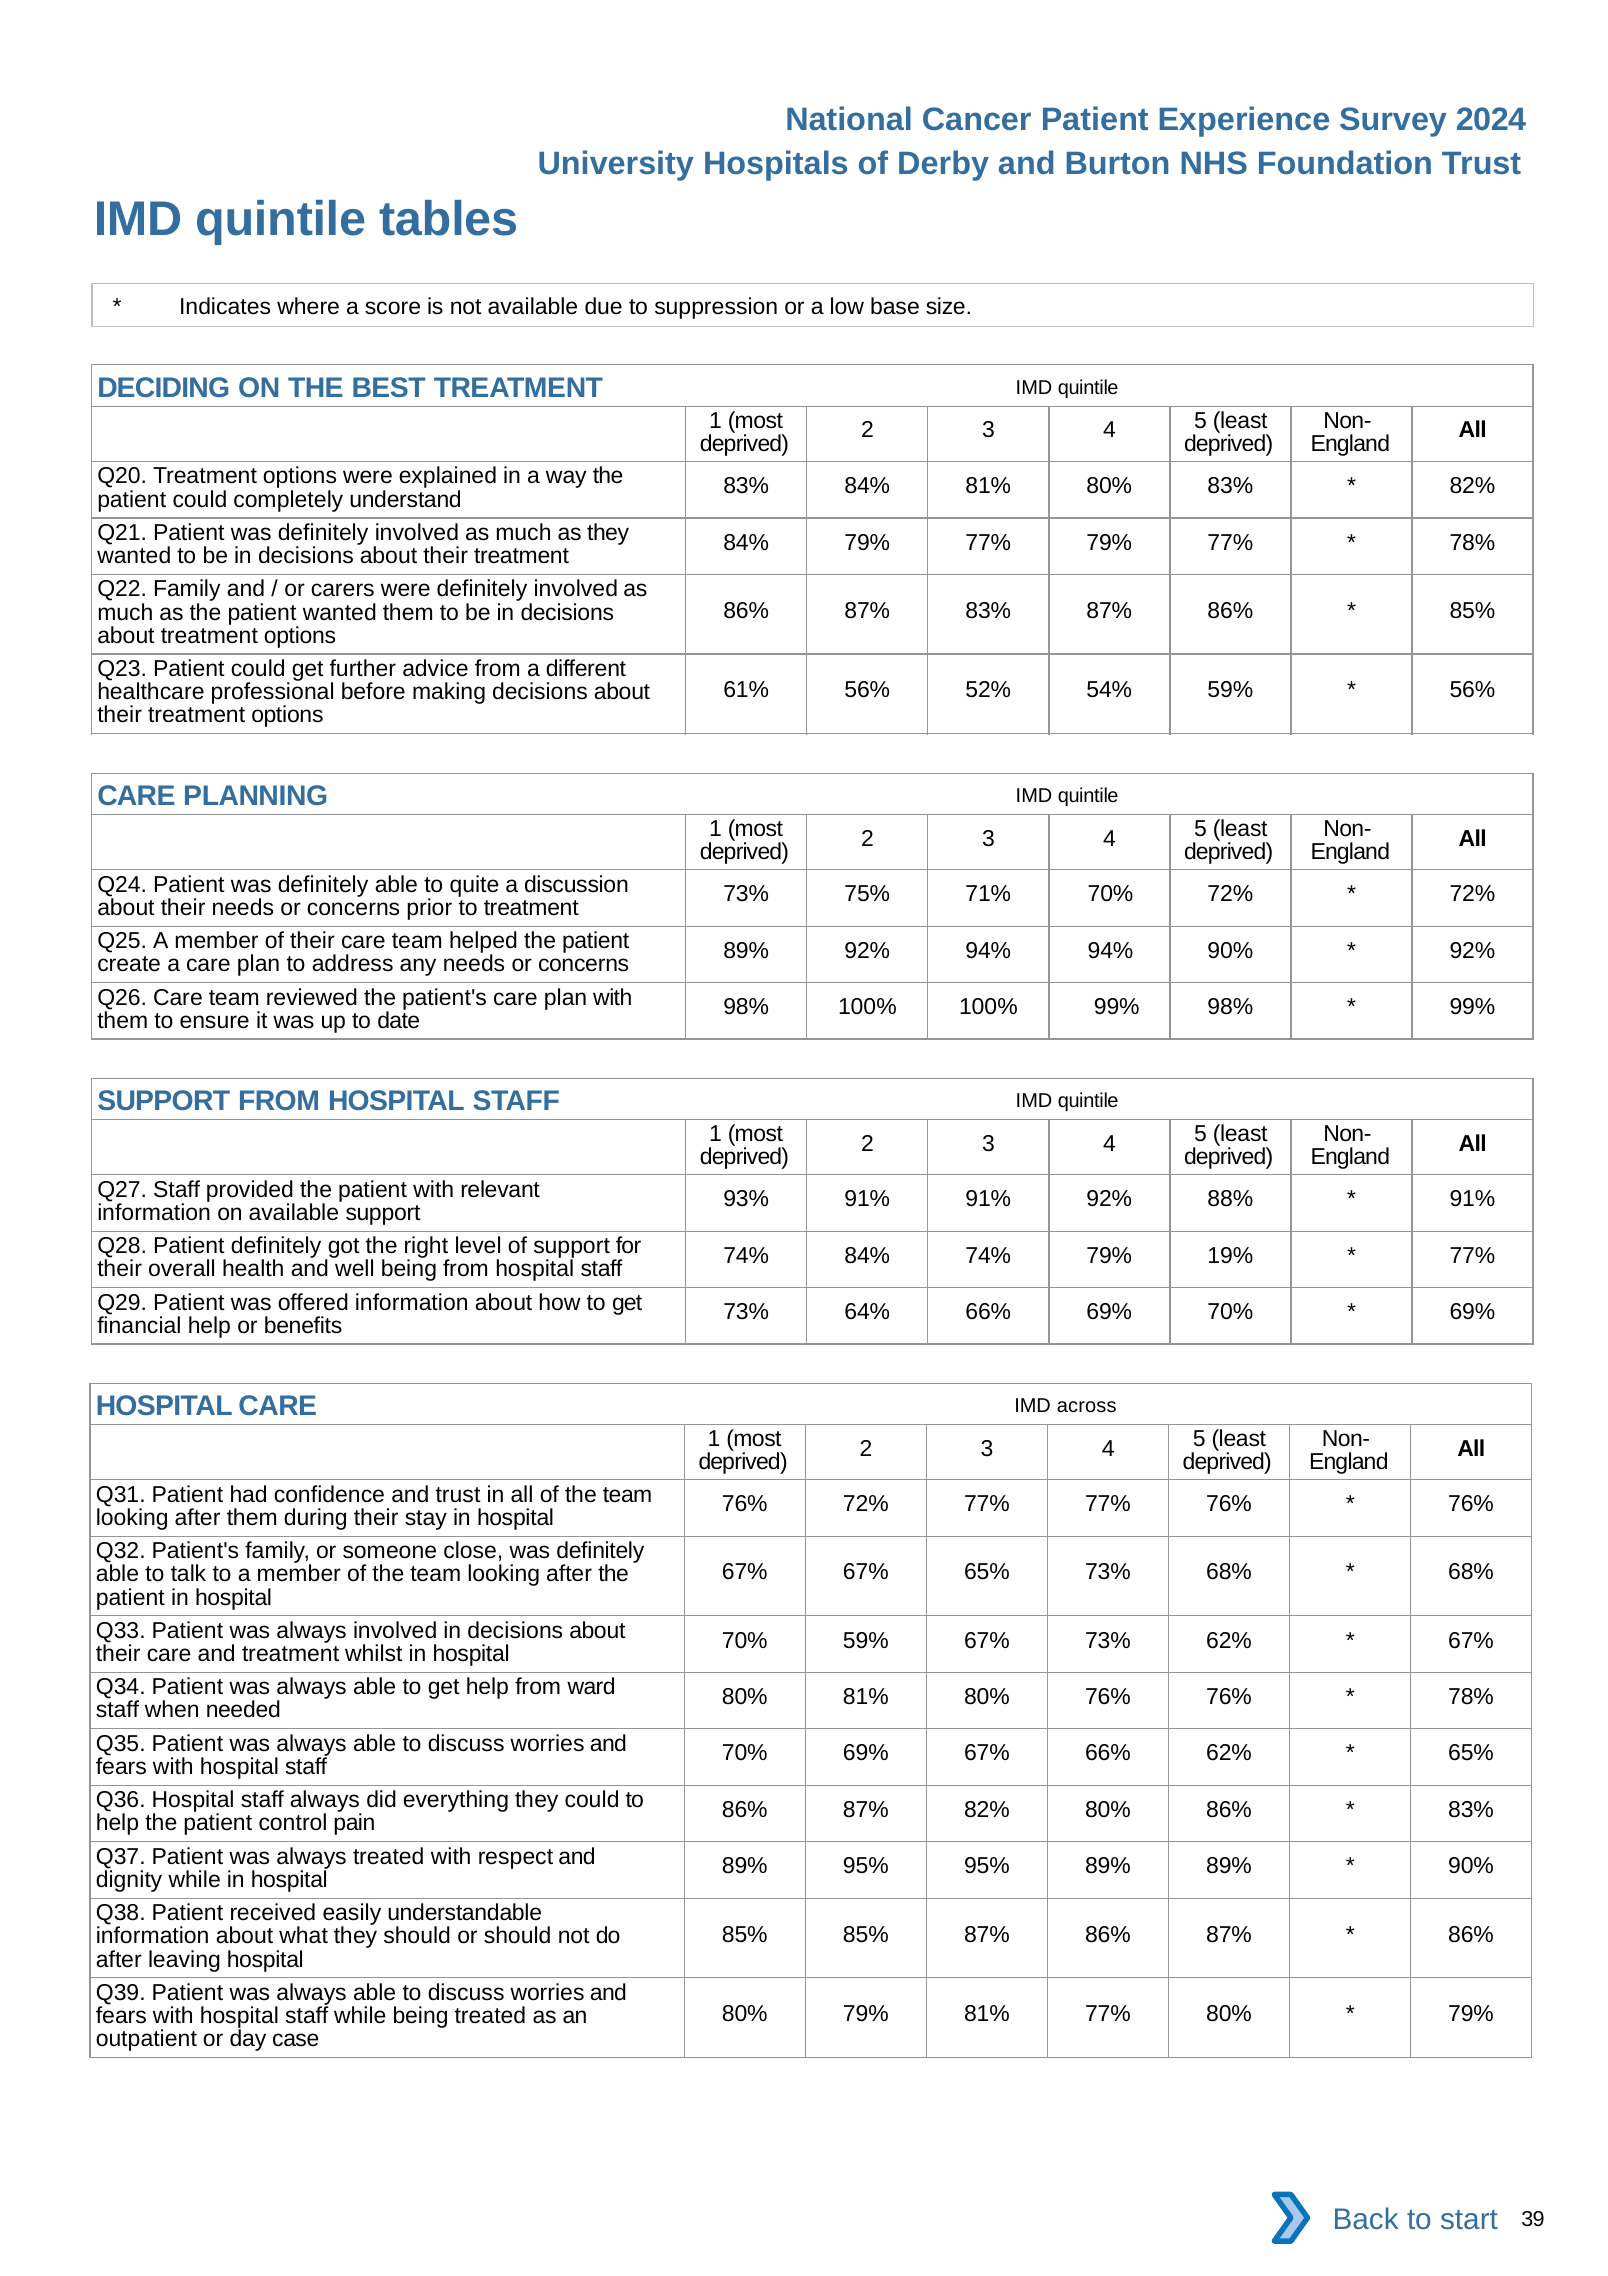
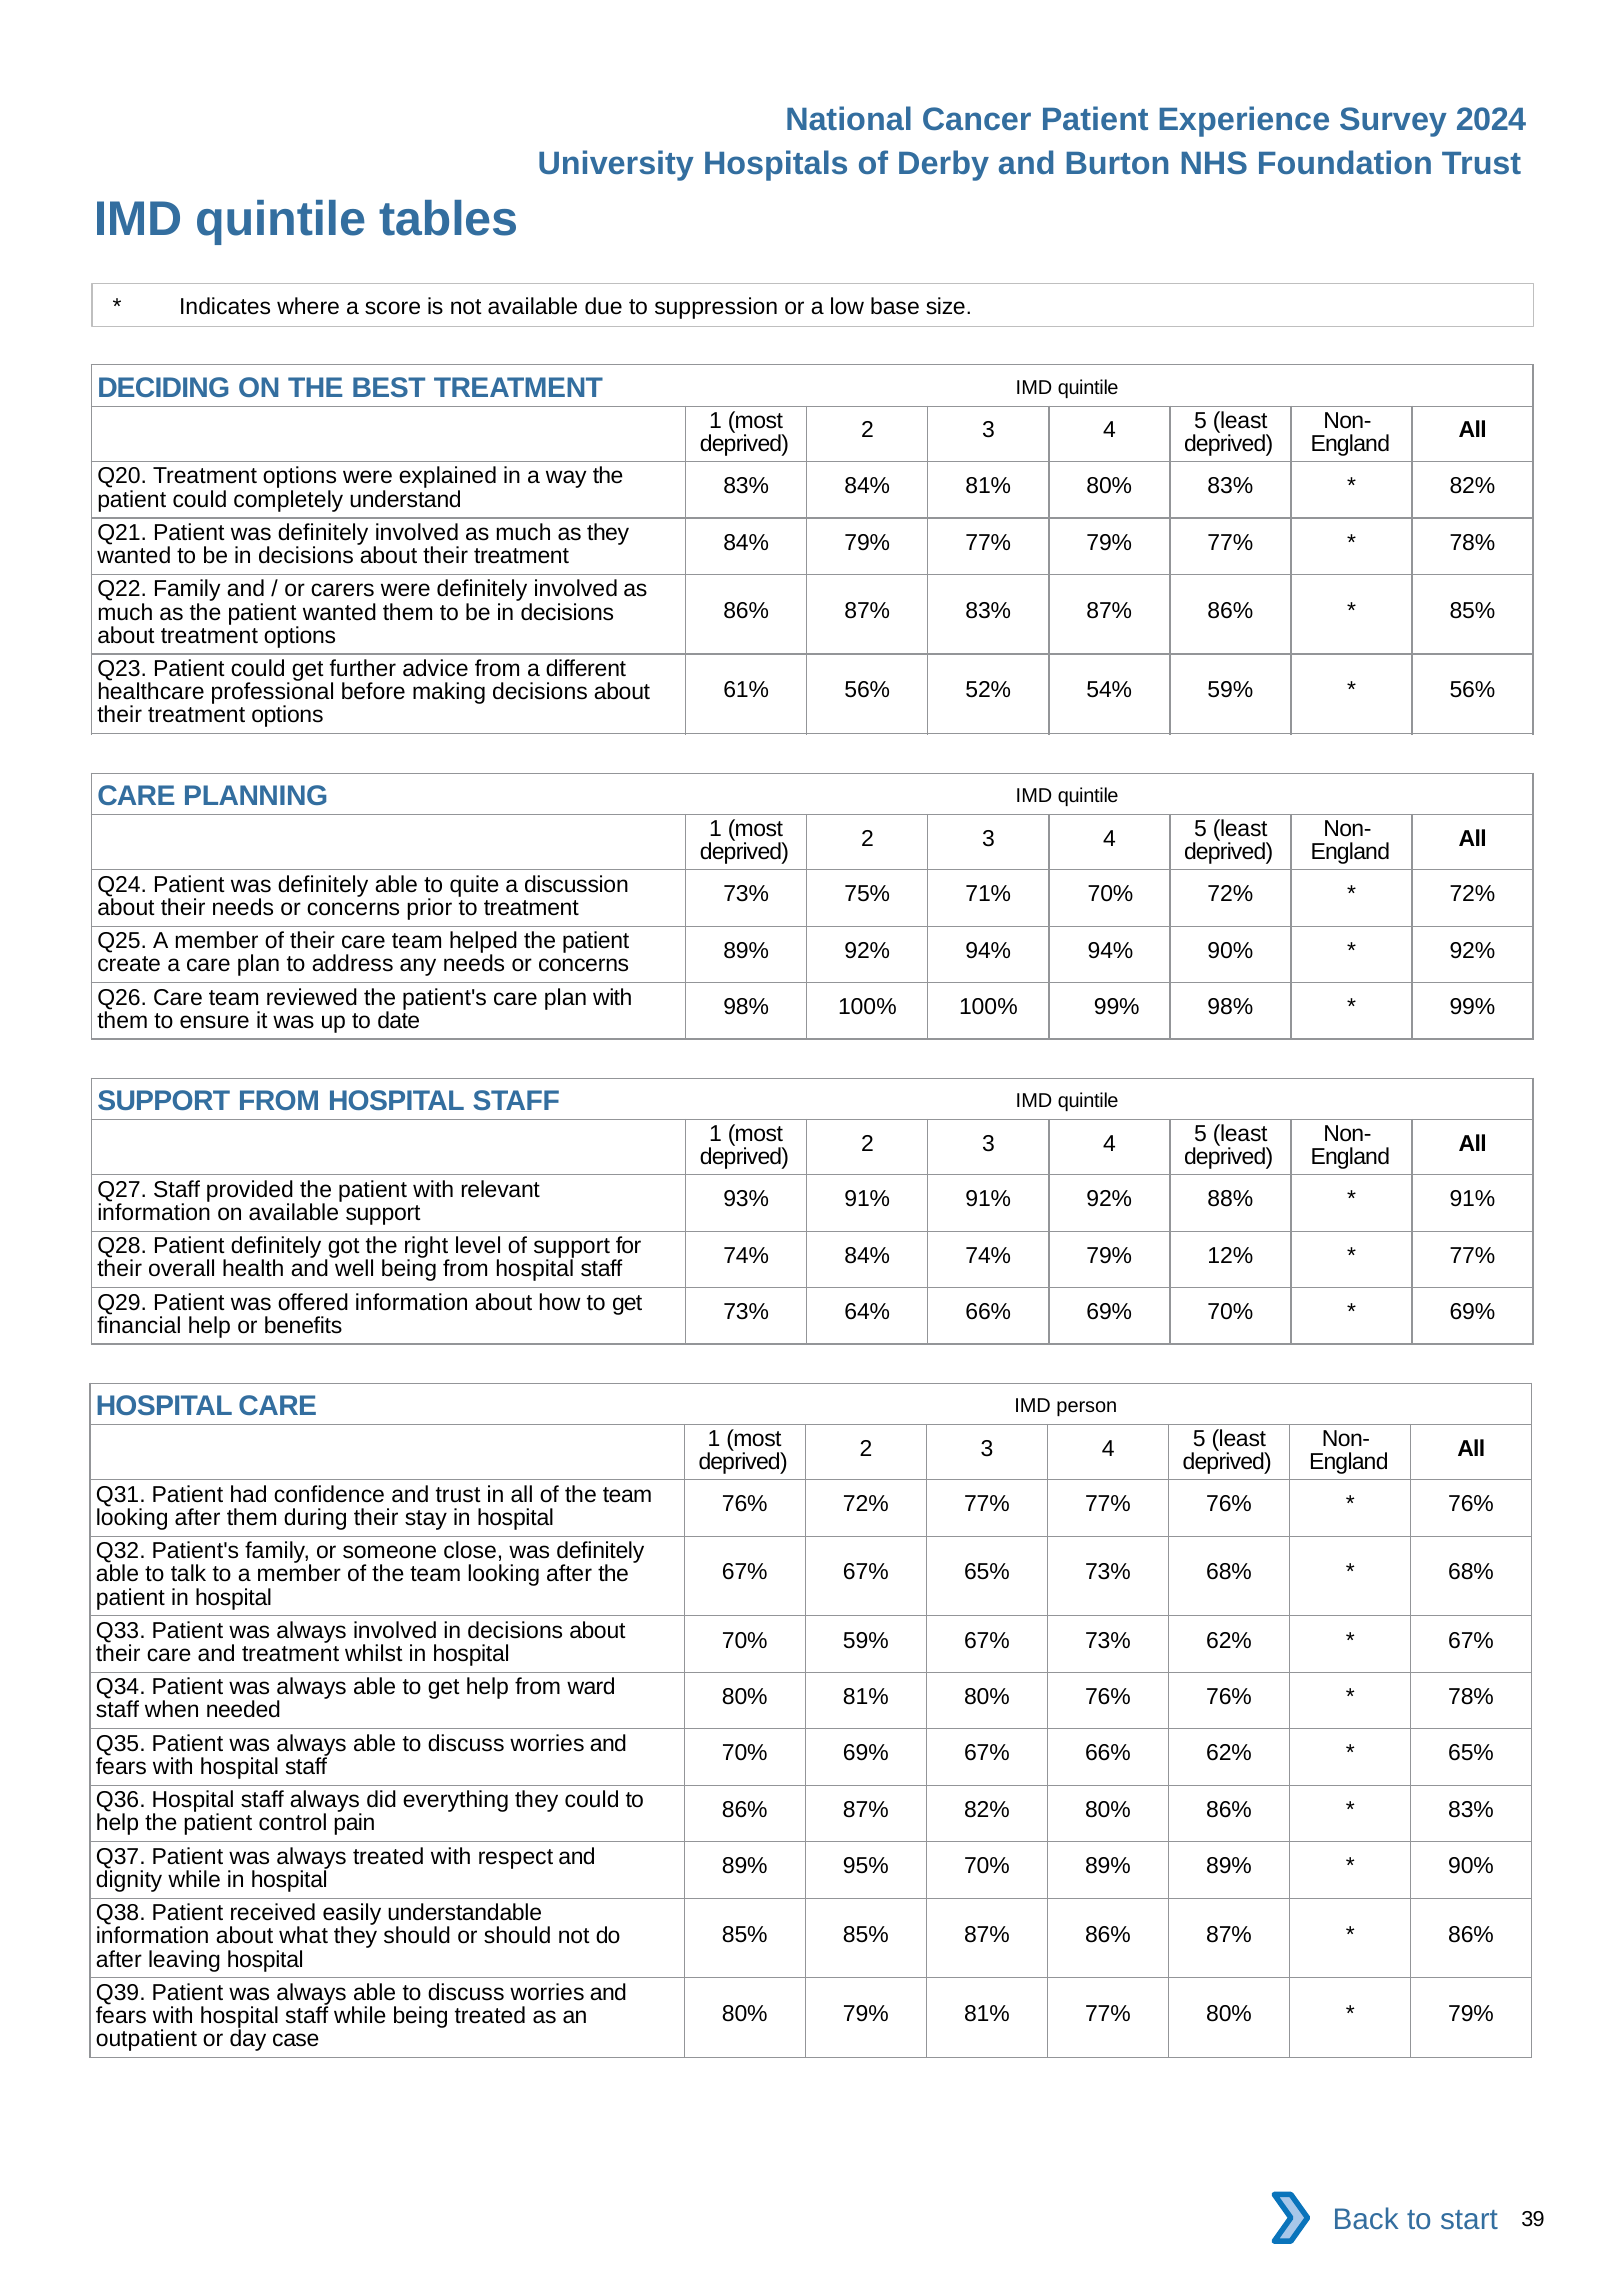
19%: 19% -> 12% (1230, 1256)
across: across -> person (1087, 1406)
95% 95%: 95% -> 70% (987, 1866)
